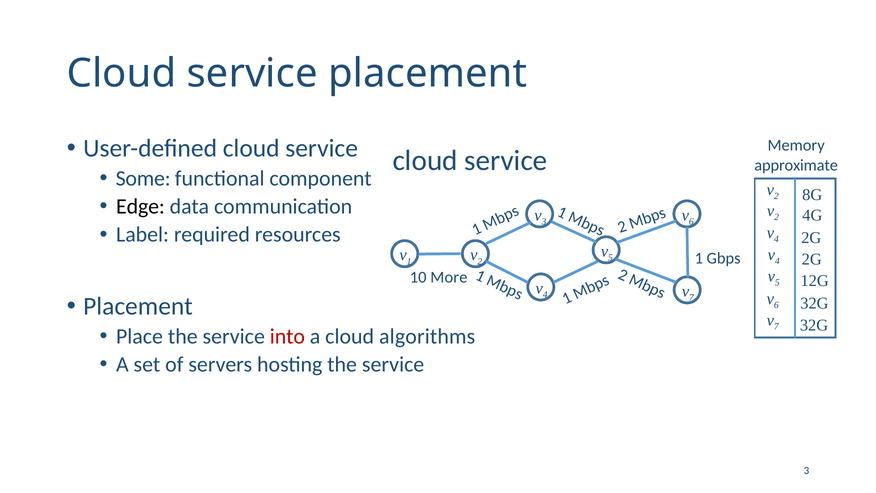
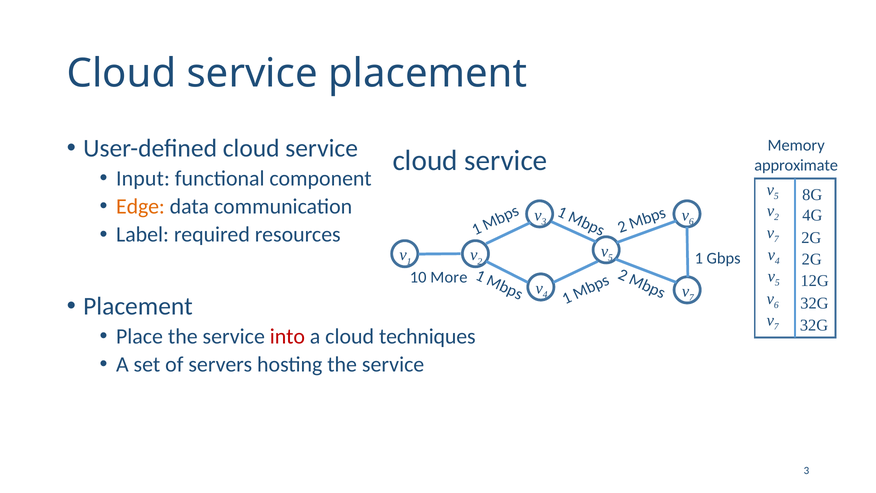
Some: Some -> Input (143, 178)
2: 2 -> 5 (776, 196)
Edge colour: black -> orange (140, 206)
4: 4 -> 7 (776, 239)
algorithms: algorithms -> techniques (427, 336)
